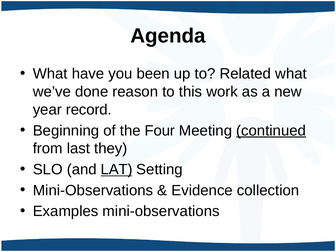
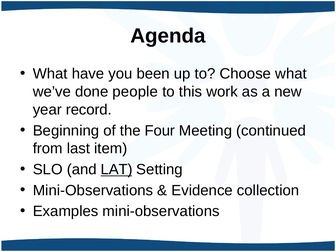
Related: Related -> Choose (245, 74)
reason: reason -> people (135, 92)
continued underline: present -> none (271, 131)
they: they -> item (111, 149)
